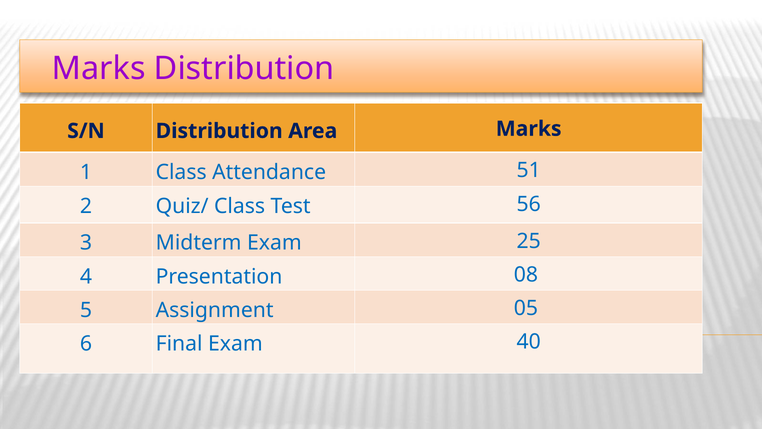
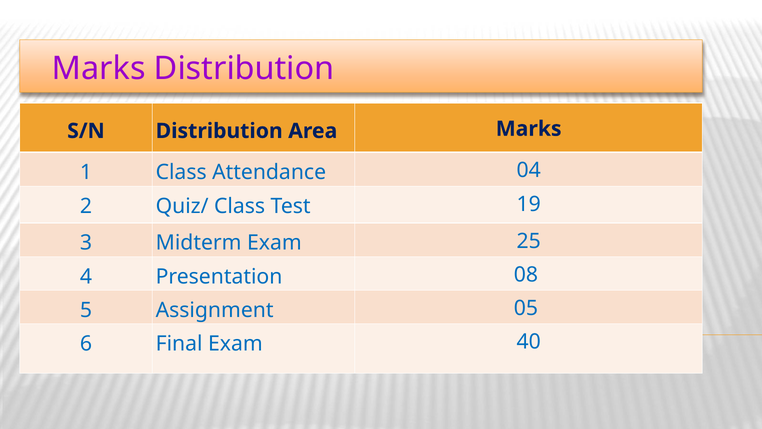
51: 51 -> 04 (529, 170)
56: 56 -> 19 (529, 204)
